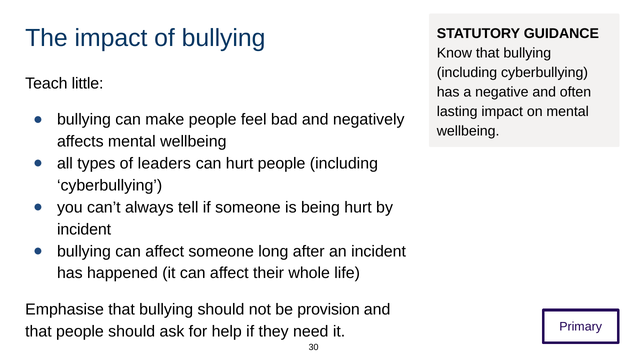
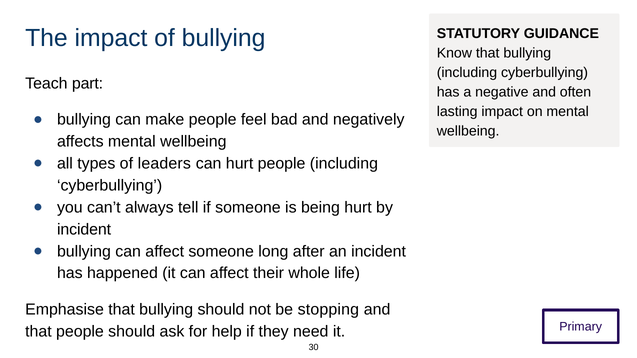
little: little -> part (88, 84)
provision: provision -> stopping (328, 310)
